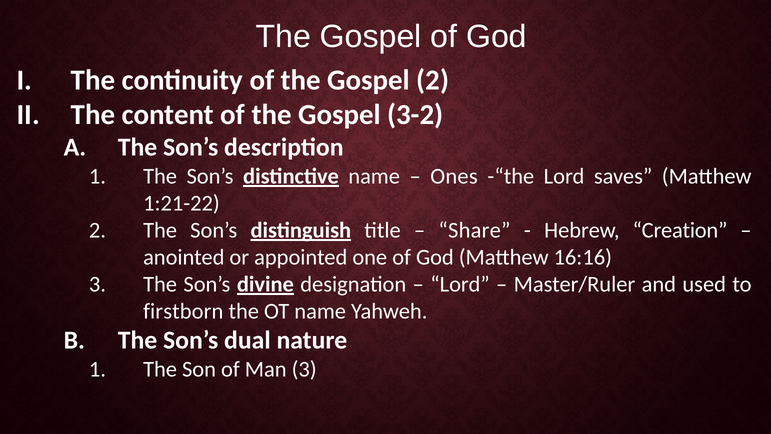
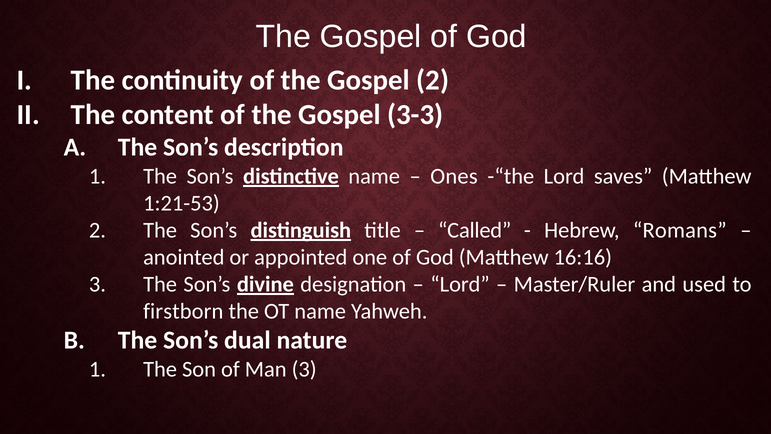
3-2: 3-2 -> 3-3 (415, 115)
1:21-22: 1:21-22 -> 1:21-53 (181, 203)
Share: Share -> Called (475, 230)
Creation: Creation -> Romans (680, 230)
